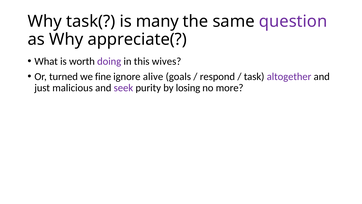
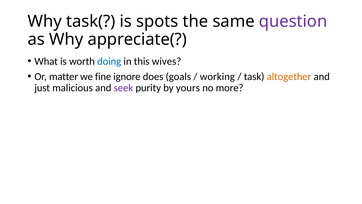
many: many -> spots (157, 21)
doing colour: purple -> blue (109, 61)
turned: turned -> matter (64, 76)
alive: alive -> does (153, 76)
respond: respond -> working (217, 76)
altogether colour: purple -> orange (289, 76)
losing: losing -> yours (188, 88)
